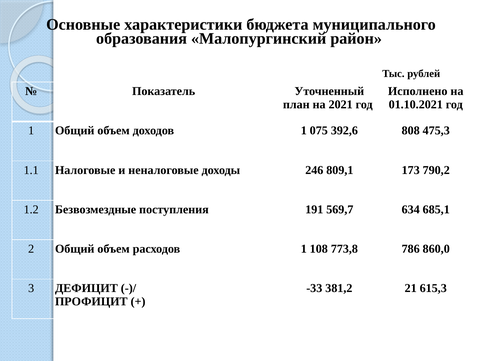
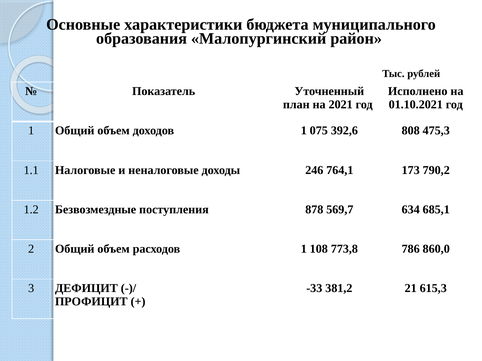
809,1: 809,1 -> 764,1 (340, 170)
191: 191 -> 878 (314, 210)
